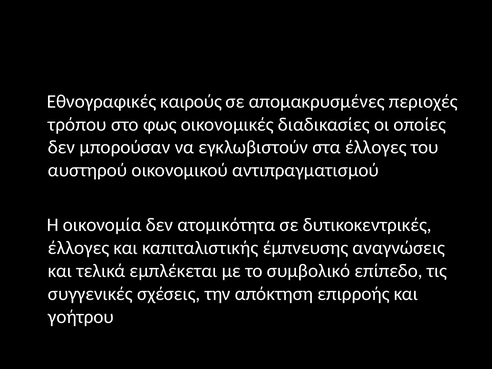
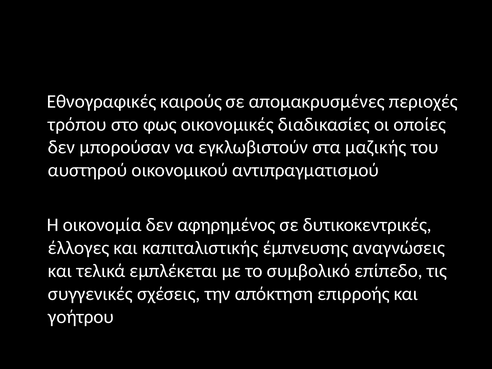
στα έλλογες: έλλογες -> μαζικής (376, 147)
ατομικότητα: ατομικότητα -> αφηρημένος (226, 225)
